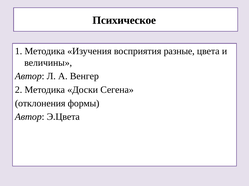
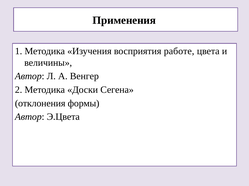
Психическое: Психическое -> Применения (124, 20)
разные: разные -> работе (179, 51)
